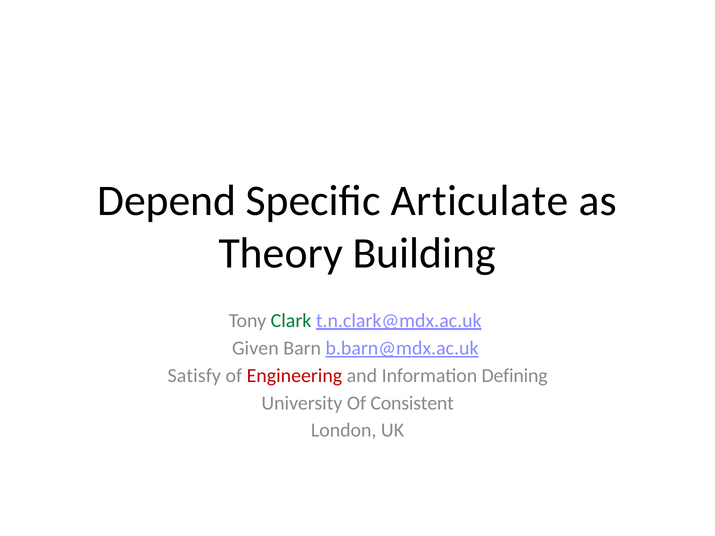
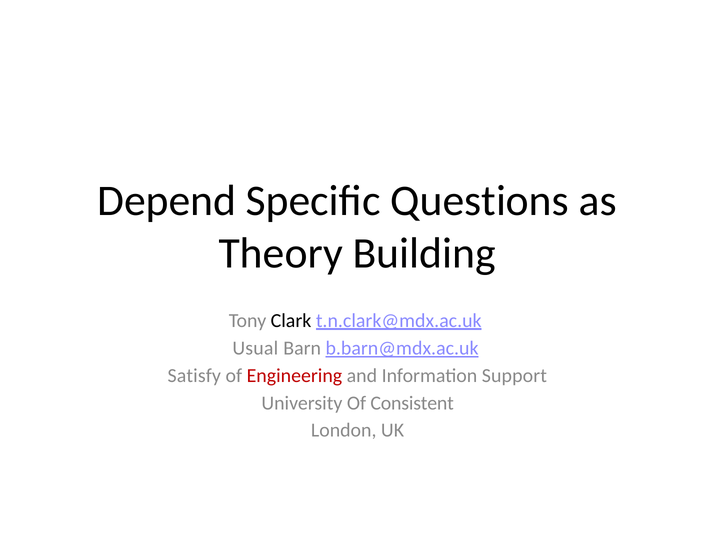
Articulate: Articulate -> Questions (480, 201)
Clark colour: green -> black (291, 321)
Given: Given -> Usual (255, 348)
Defining: Defining -> Support (514, 376)
